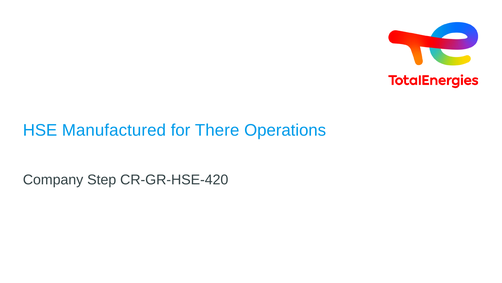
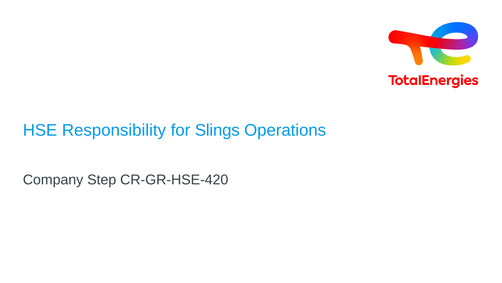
Manufactured: Manufactured -> Responsibility (114, 130)
There: There -> Slings (217, 130)
